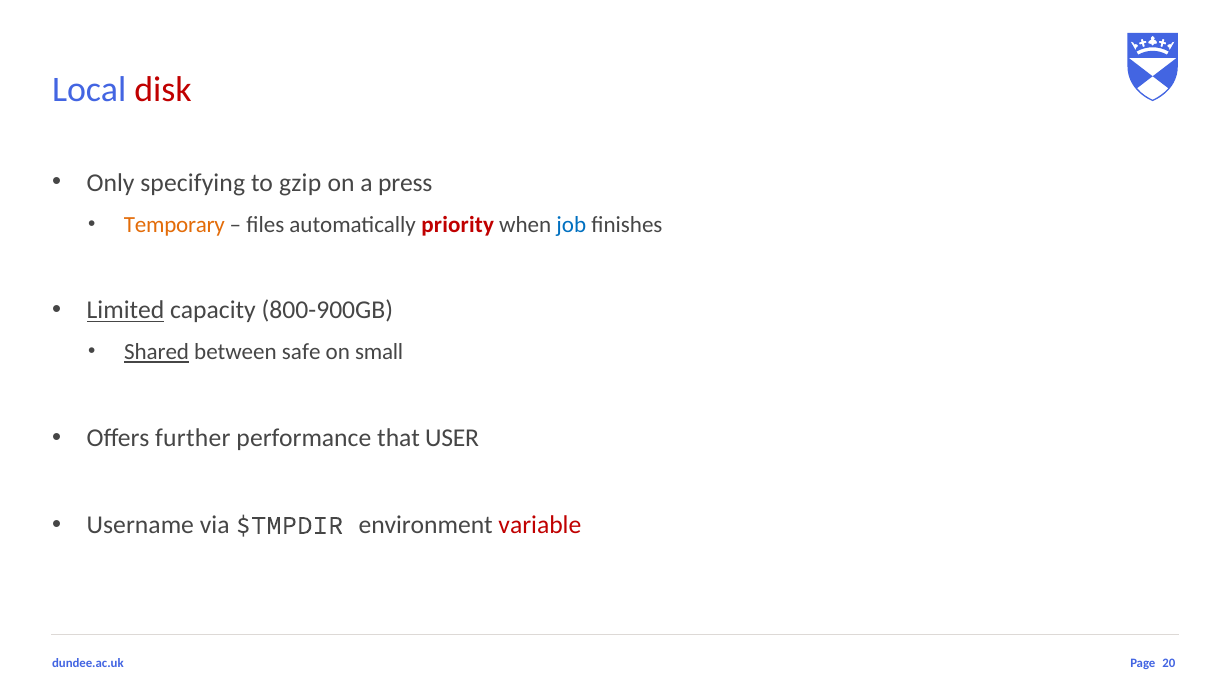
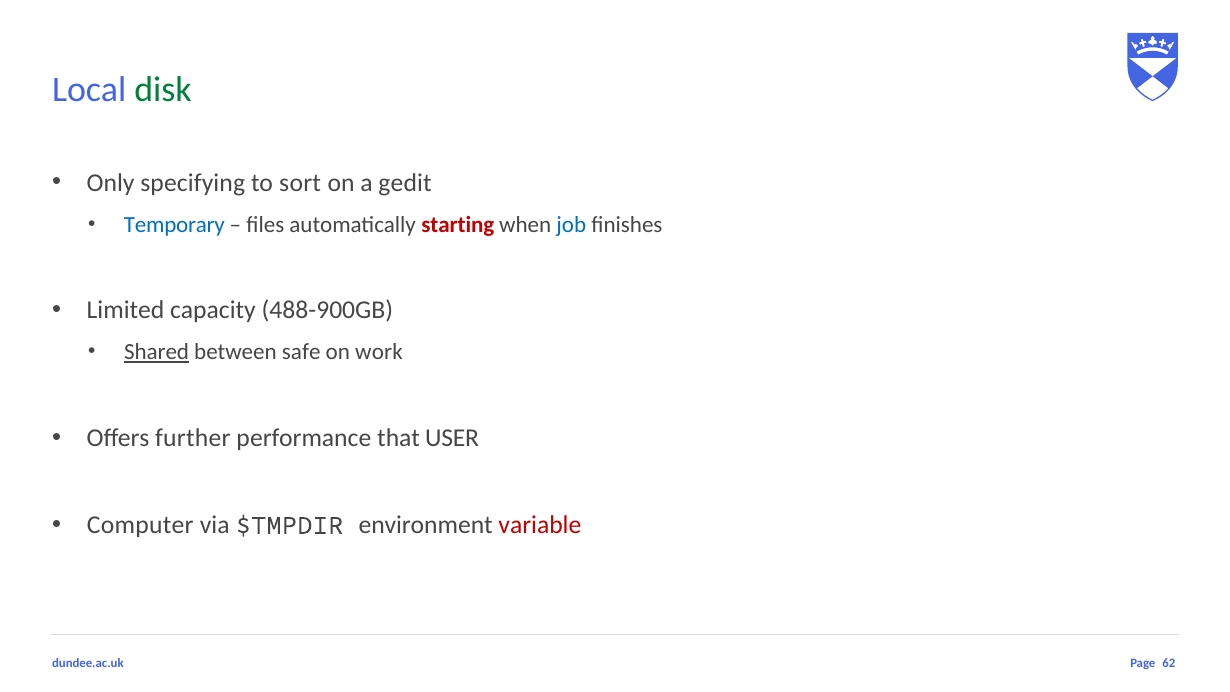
disk colour: red -> green (163, 89)
gzip: gzip -> sort (300, 183)
press: press -> gedit (405, 183)
Temporary colour: orange -> blue (174, 224)
priority: priority -> starting (458, 224)
Limited underline: present -> none (126, 310)
800-900GB: 800-900GB -> 488-900GB (327, 310)
small: small -> work (379, 352)
Username: Username -> Computer (140, 525)
20: 20 -> 62 (1169, 663)
